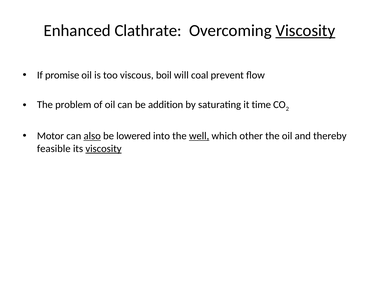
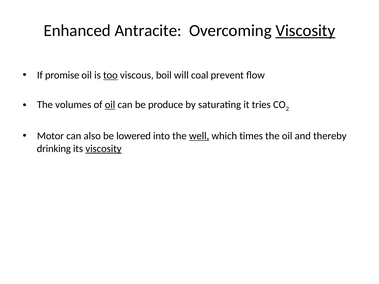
Clathrate: Clathrate -> Antracite (148, 31)
too underline: none -> present (110, 75)
problem: problem -> volumes (73, 105)
oil underline: none -> present (110, 105)
addition: addition -> produce (166, 105)
time: time -> tries (261, 105)
also underline: present -> none (92, 136)
other: other -> times (251, 136)
feasible: feasible -> drinking (54, 149)
